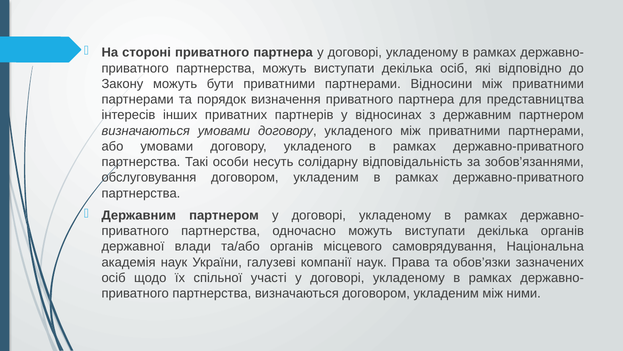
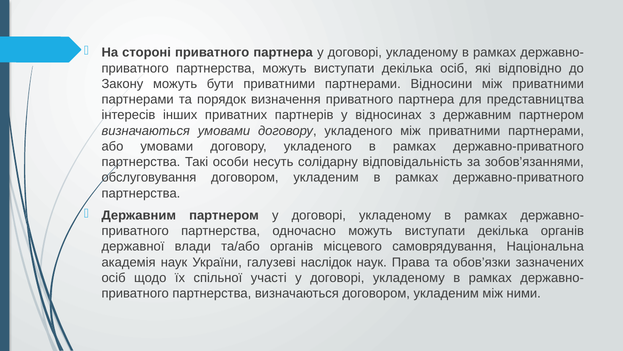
компанії: компанії -> наслідок (326, 262)
